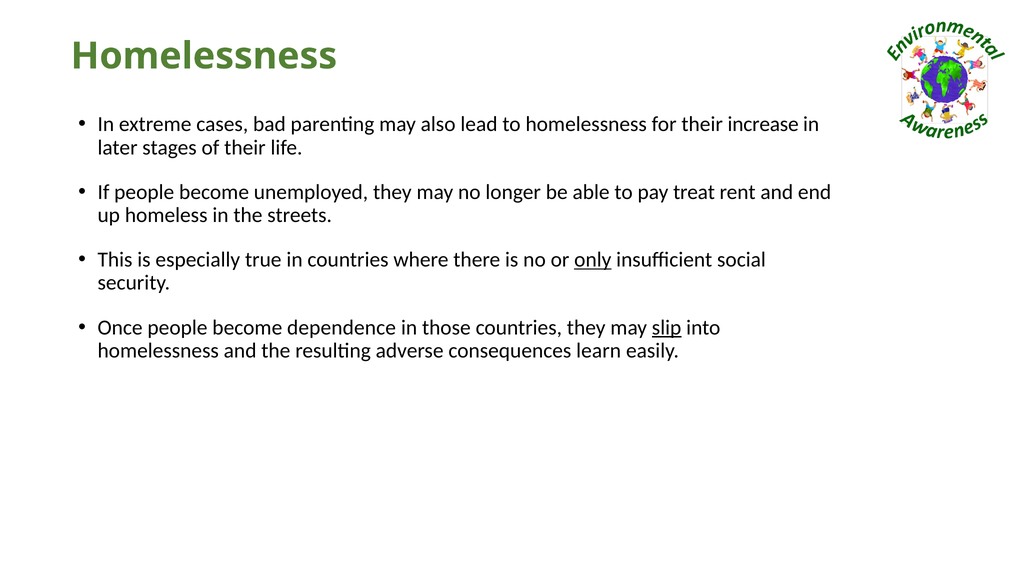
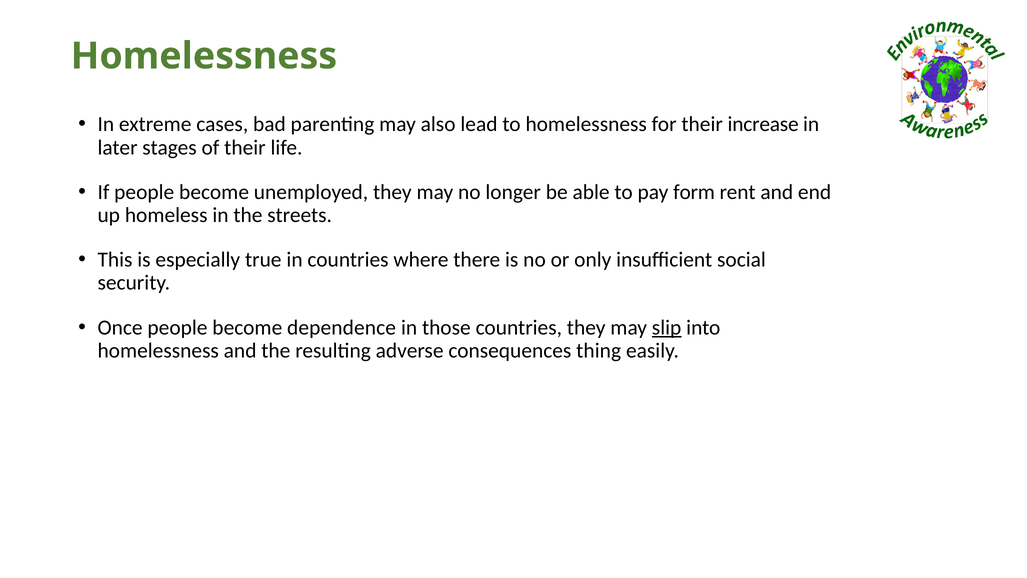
treat: treat -> form (694, 192)
only underline: present -> none (593, 260)
learn: learn -> thing (599, 350)
